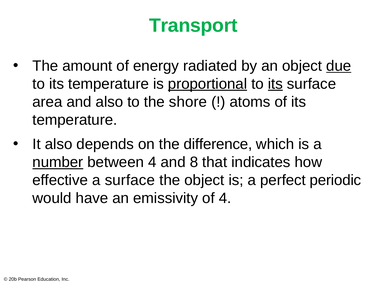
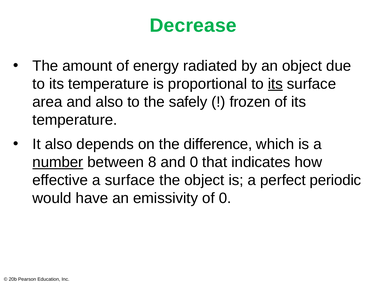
Transport: Transport -> Decrease (193, 25)
due underline: present -> none (339, 66)
proportional underline: present -> none (208, 84)
shore: shore -> safely (188, 102)
atoms: atoms -> frozen (250, 102)
between 4: 4 -> 8 (152, 163)
and 8: 8 -> 0 (194, 163)
of 4: 4 -> 0 (225, 199)
